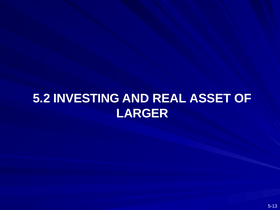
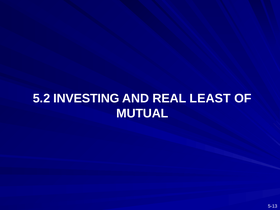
ASSET: ASSET -> LEAST (210, 98)
LARGER: LARGER -> MUTUAL (142, 113)
